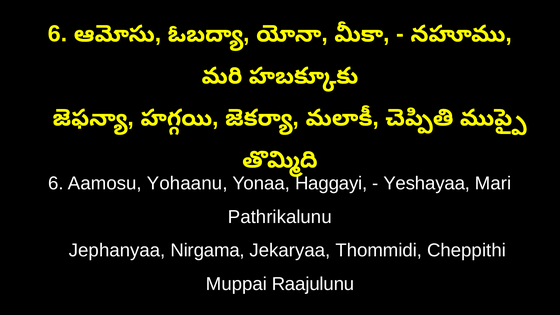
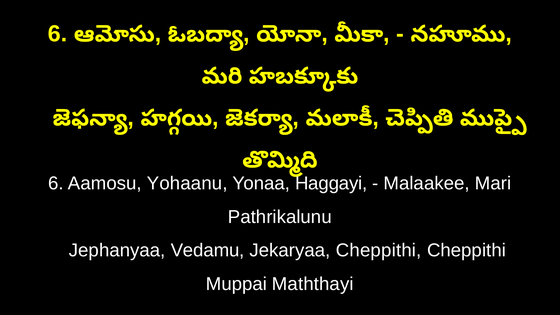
Yeshayaa: Yeshayaa -> Malaakee (427, 183)
Nirgama: Nirgama -> Vedamu (208, 250)
Jekaryaa Thommidi: Thommidi -> Cheppithi (379, 250)
Raajulunu: Raajulunu -> Maththayi (313, 284)
